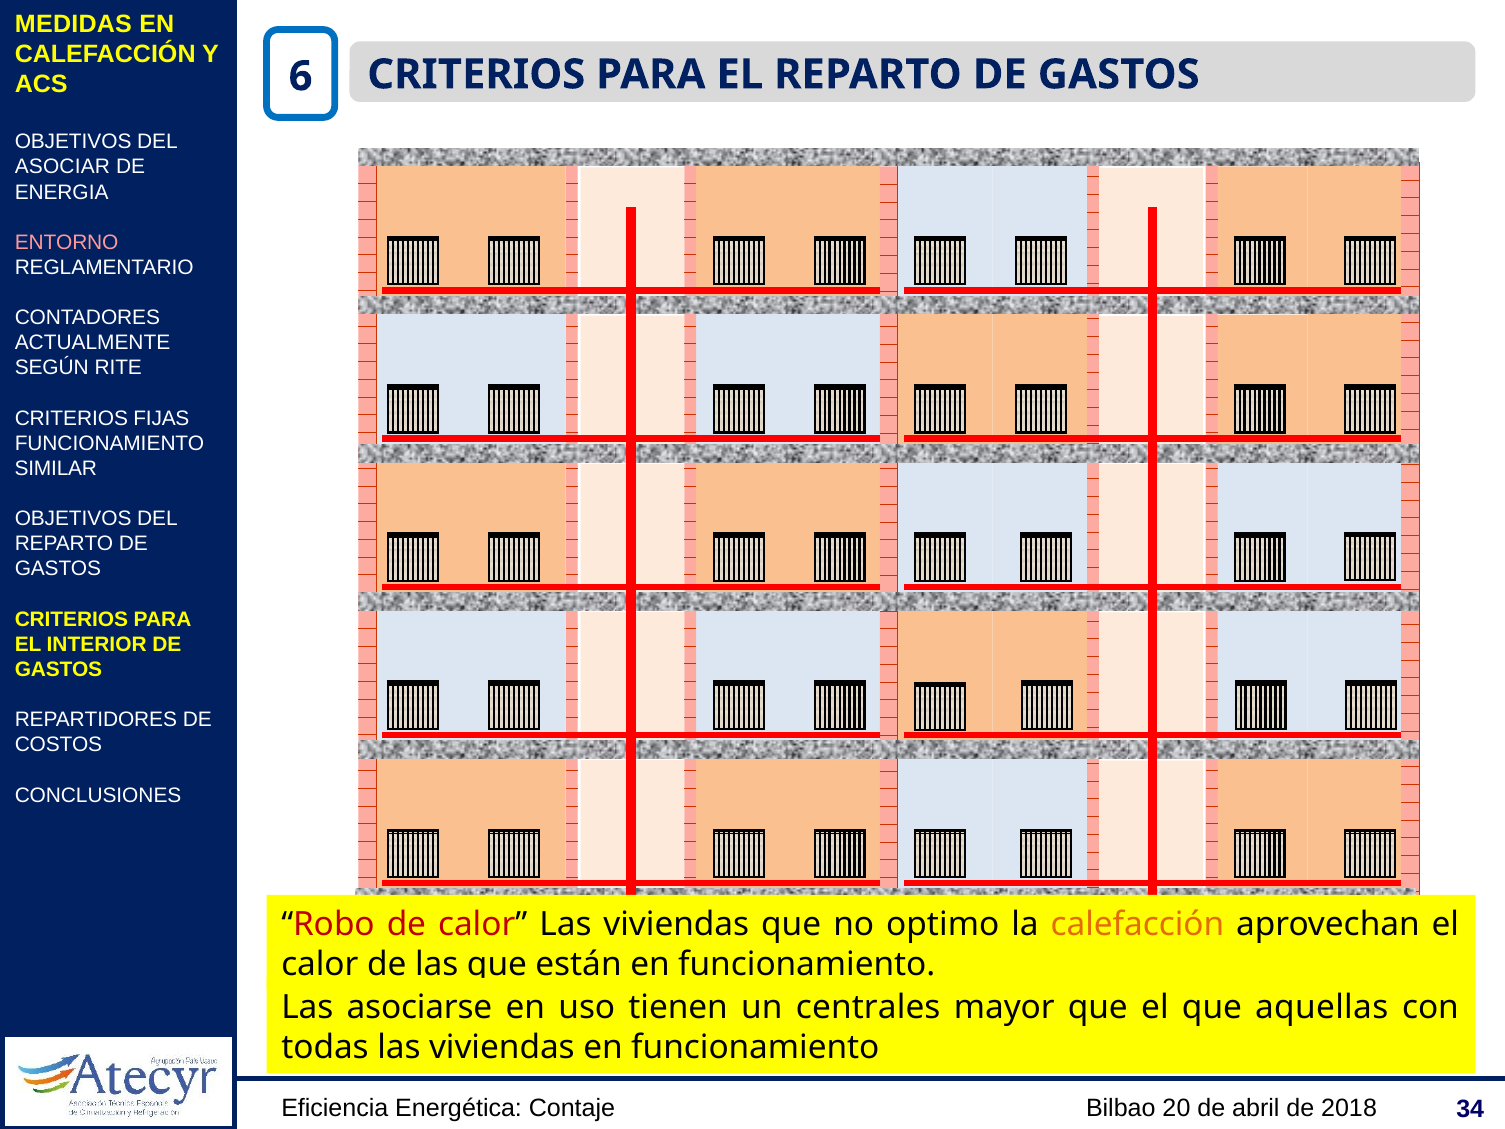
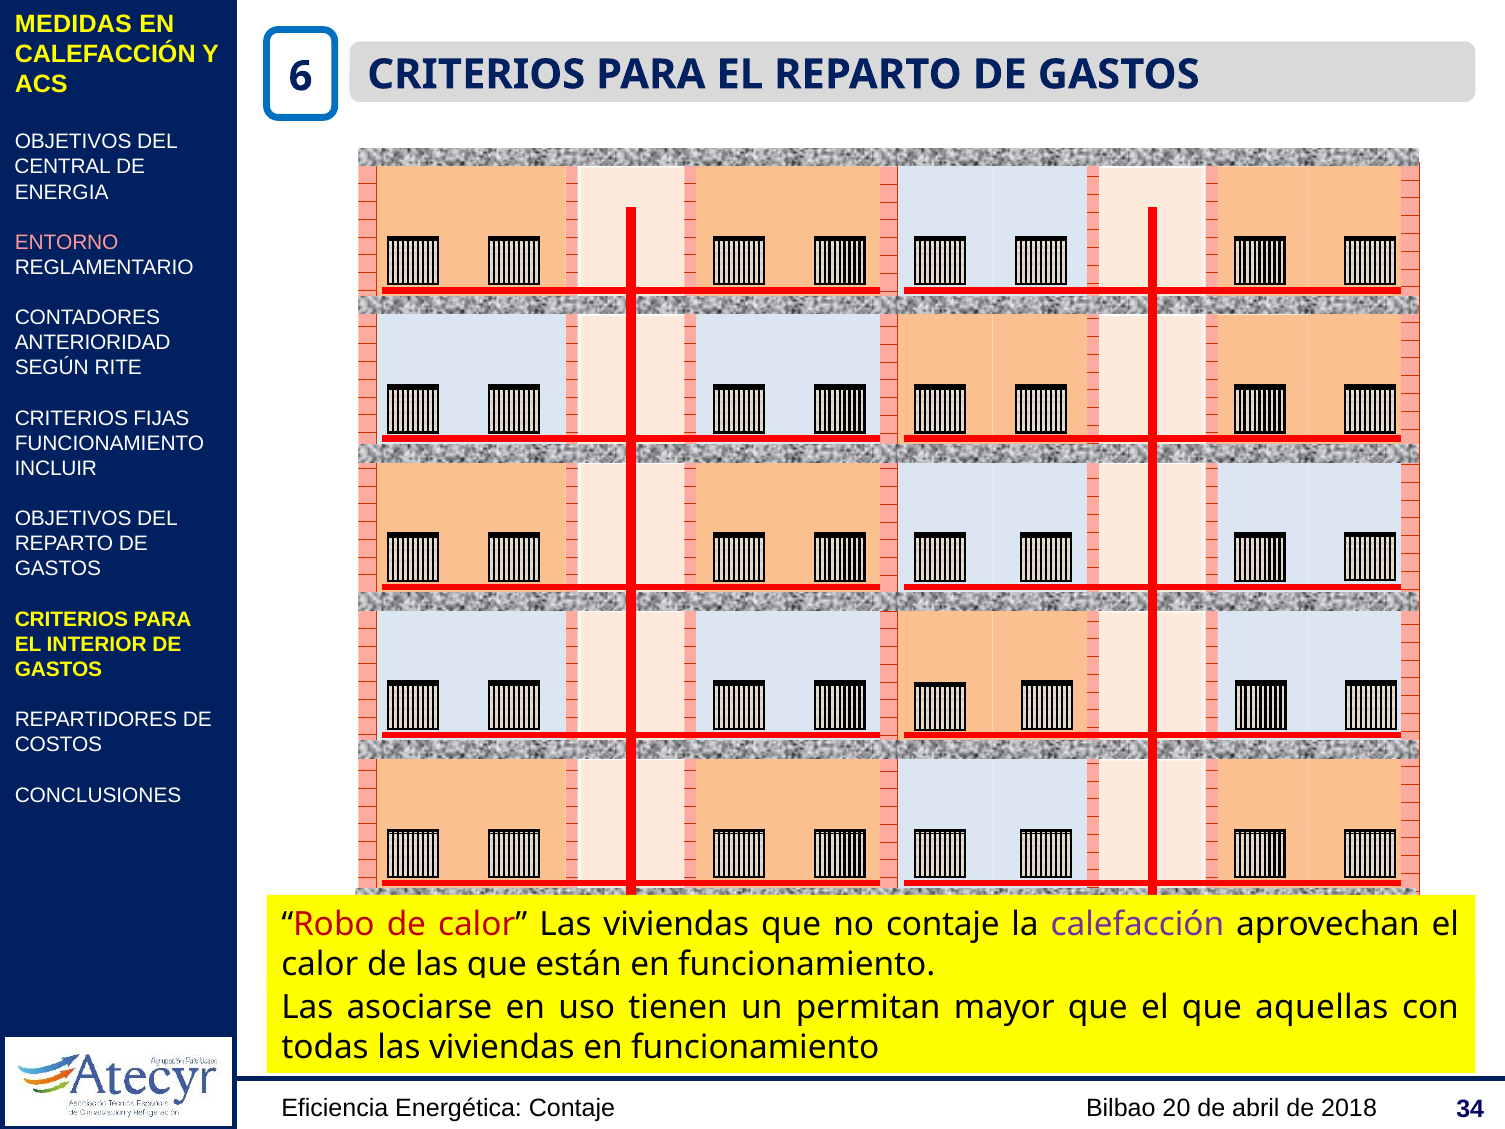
ASOCIAR: ASOCIAR -> CENTRAL (63, 167)
ACTUALMENTE: ACTUALMENTE -> ANTERIORIDAD (93, 343)
SIMILAR: SIMILAR -> INCLUIR (56, 468)
no optimo: optimo -> contaje (943, 924)
calefacción colour: orange -> purple (1137, 924)
centrales: centrales -> permitan (868, 1007)
